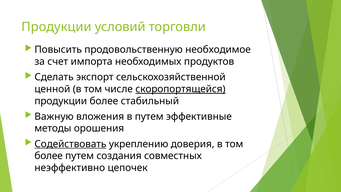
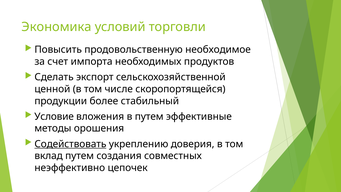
Продукции: Продукции -> Экономика (57, 27)
скоропортящейся underline: present -> none (180, 89)
Важную: Важную -> Условие (54, 116)
более: более -> вклад (49, 156)
